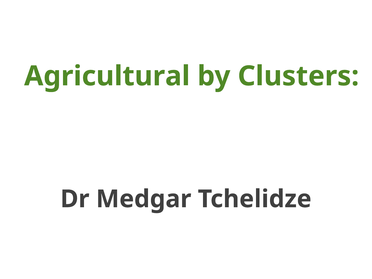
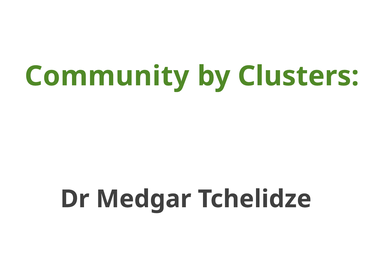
Agricultural: Agricultural -> Community (107, 76)
